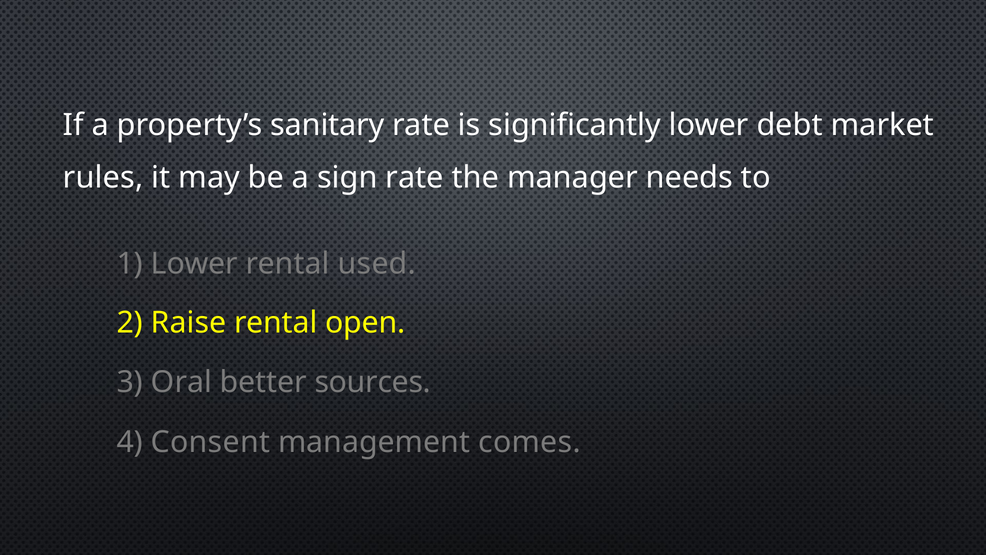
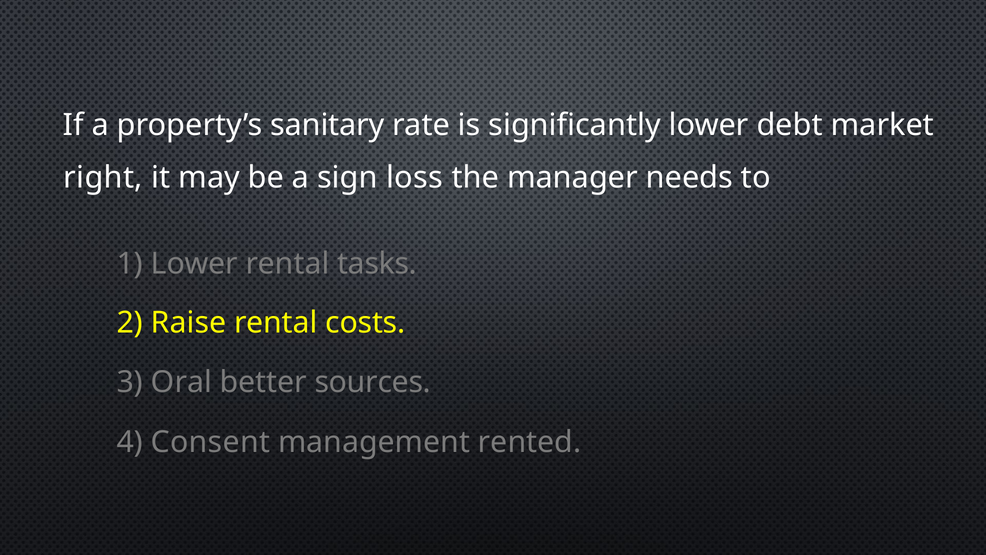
rules: rules -> right (103, 177)
sign rate: rate -> loss (414, 177)
used: used -> tasks (377, 264)
open: open -> costs (365, 322)
comes: comes -> rented (530, 442)
